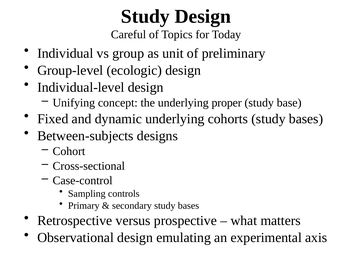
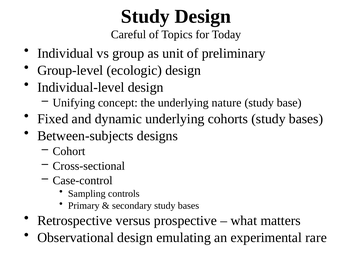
proper: proper -> nature (227, 103)
axis: axis -> rare (316, 238)
